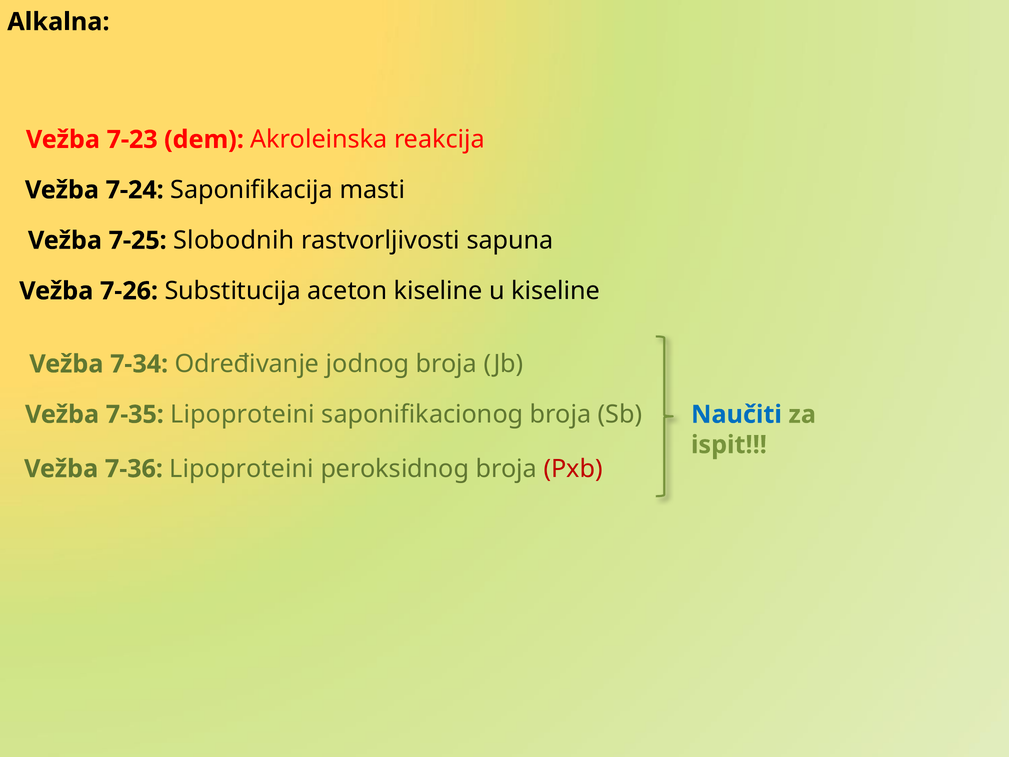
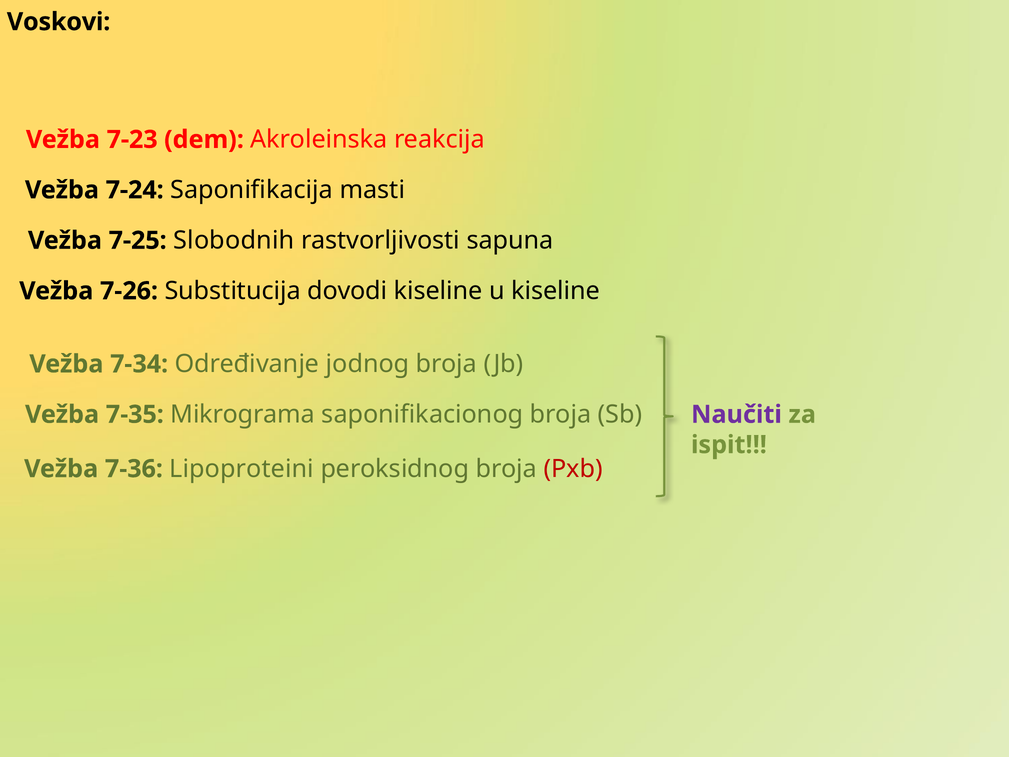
Alkalna: Alkalna -> Voskovi (59, 22)
aceton: aceton -> dovodi (347, 291)
7-35 Lipoproteini: Lipoproteini -> Mikrograma (243, 414)
Naučiti colour: blue -> purple (736, 414)
